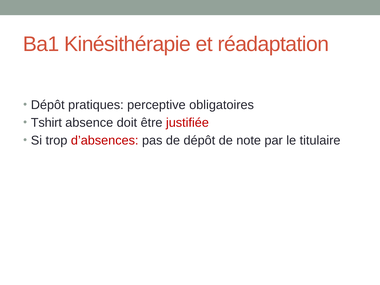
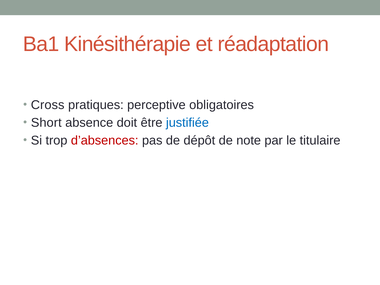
Dépôt: Dépôt -> Cross (48, 105)
Tshirt: Tshirt -> Short (46, 123)
justifiée colour: red -> blue (187, 123)
